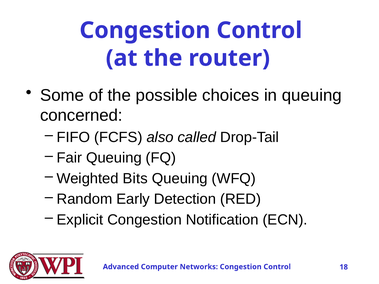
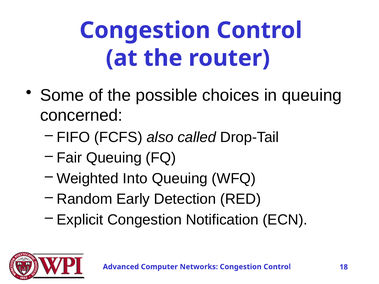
Bits: Bits -> Into (135, 179)
